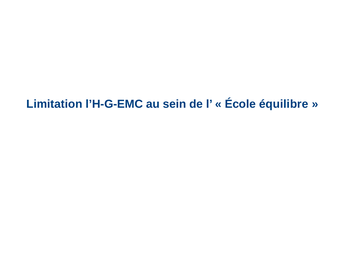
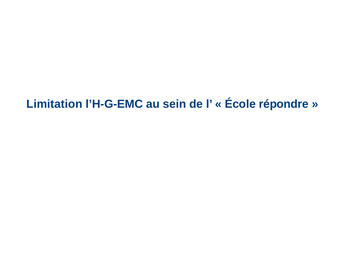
équilibre: équilibre -> répondre (284, 104)
